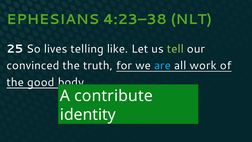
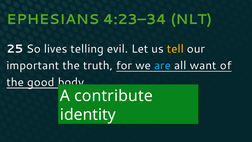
4:23–38: 4:23–38 -> 4:23–34 (135, 19)
like: like -> evil (117, 49)
tell colour: light green -> yellow (175, 49)
convinced: convinced -> important (33, 65)
work: work -> want (203, 65)
